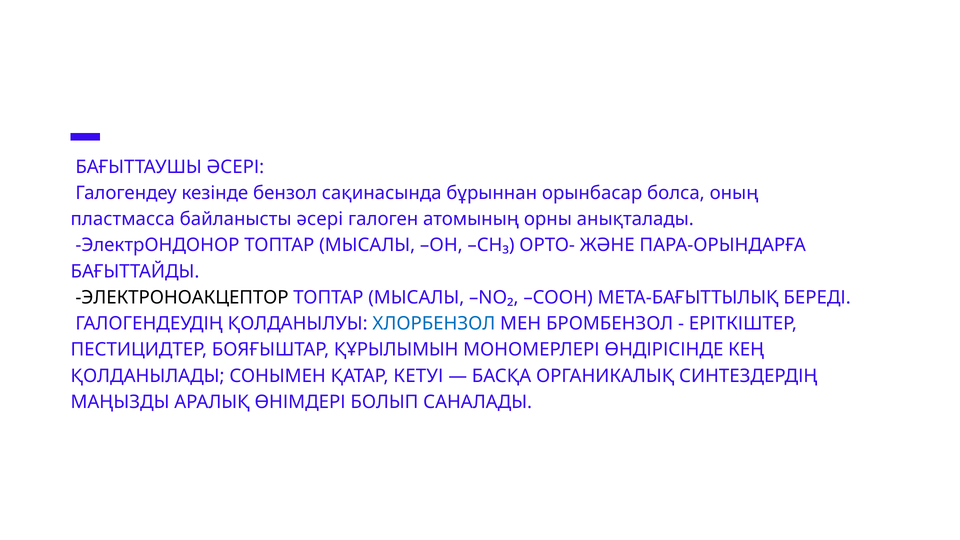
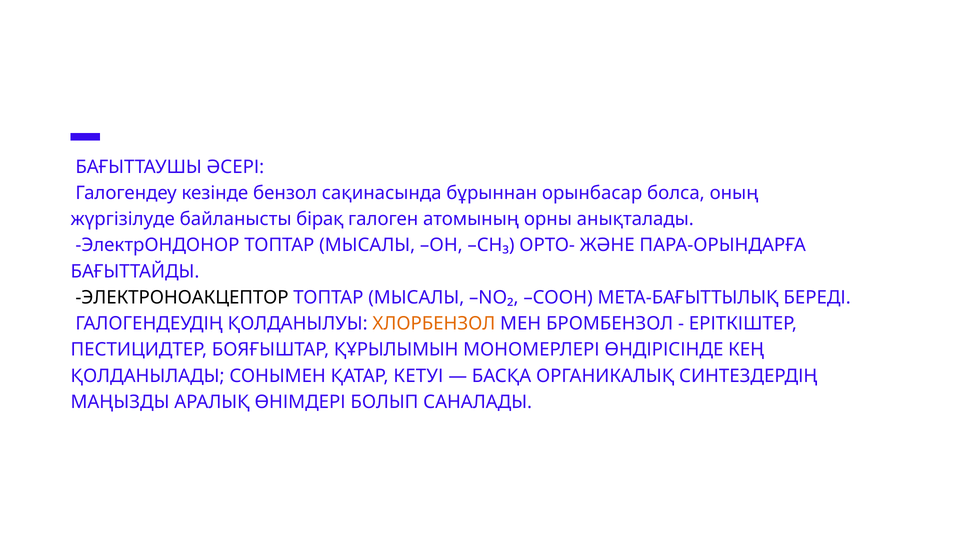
пластмасса: пластмасса -> жүргізілуде (123, 219)
байланысты әсері: әсері -> бірақ (320, 219)
ХЛОРБЕНЗОЛ colour: blue -> orange (434, 324)
